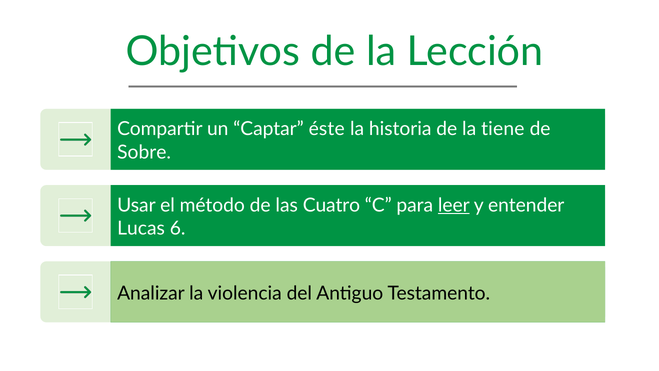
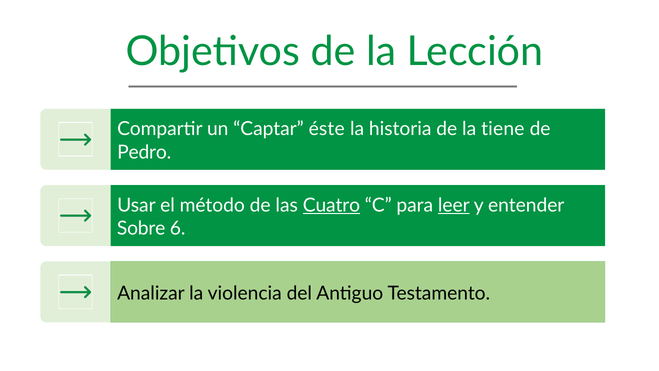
Sobre: Sobre -> Pedro (144, 152)
Cuatro underline: none -> present (331, 205)
Lucas: Lucas -> Sobre (141, 228)
